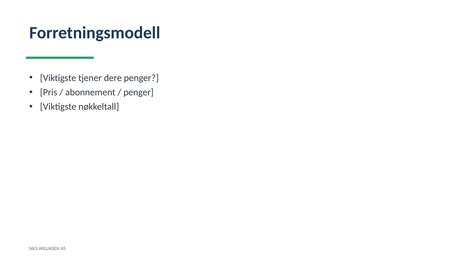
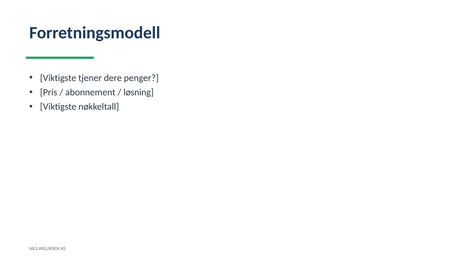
penger: penger -> løsning (139, 92)
